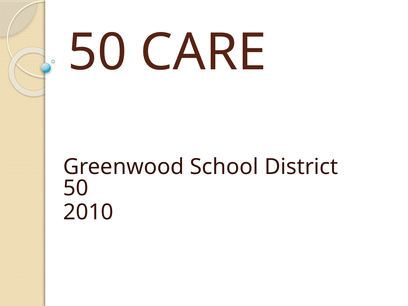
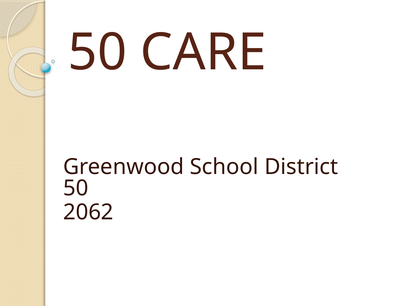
2010: 2010 -> 2062 (88, 212)
